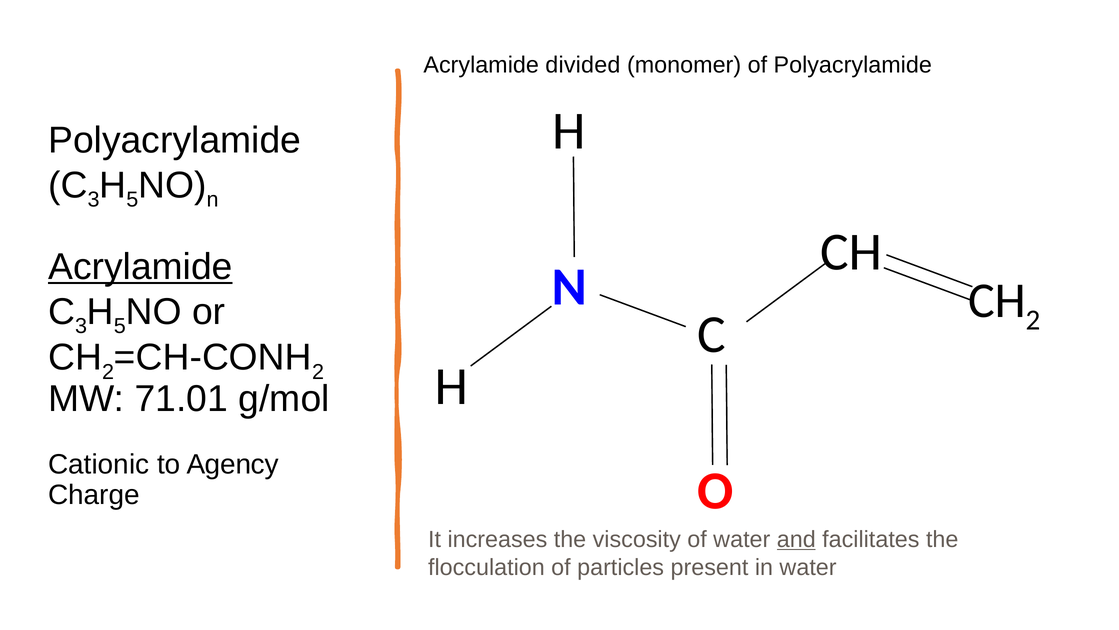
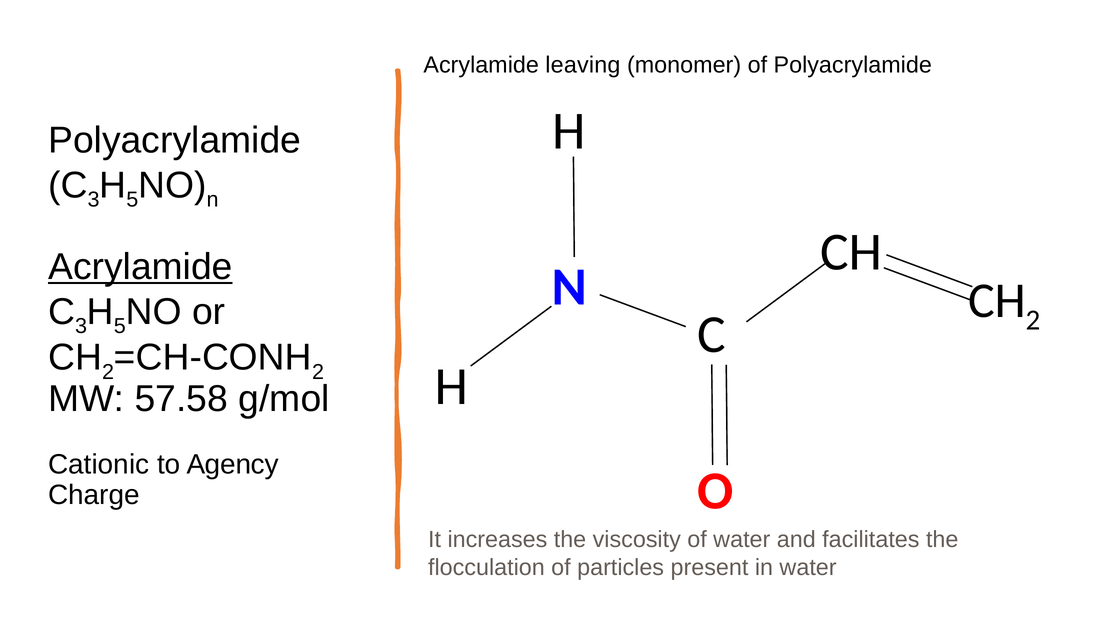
divided: divided -> leaving (583, 65)
71.01: 71.01 -> 57.58 (181, 399)
and underline: present -> none (796, 539)
